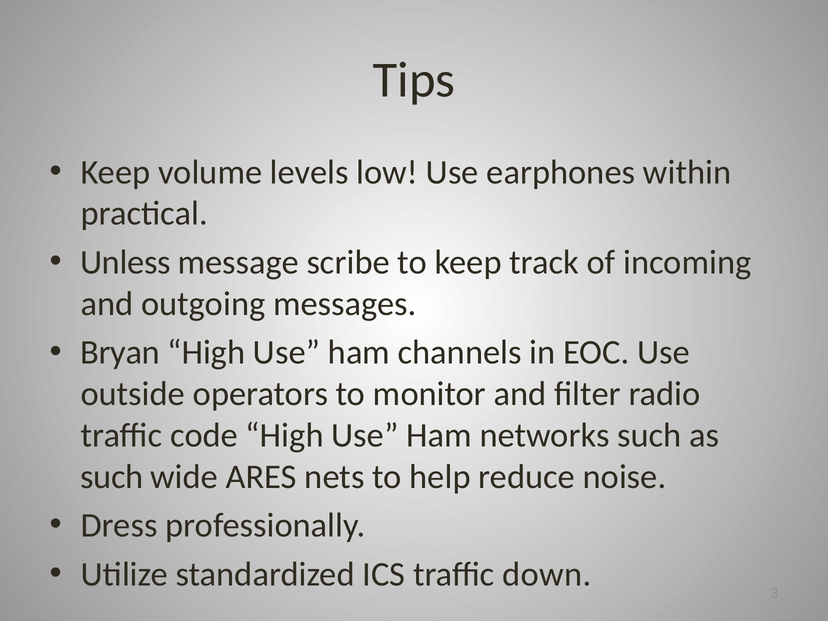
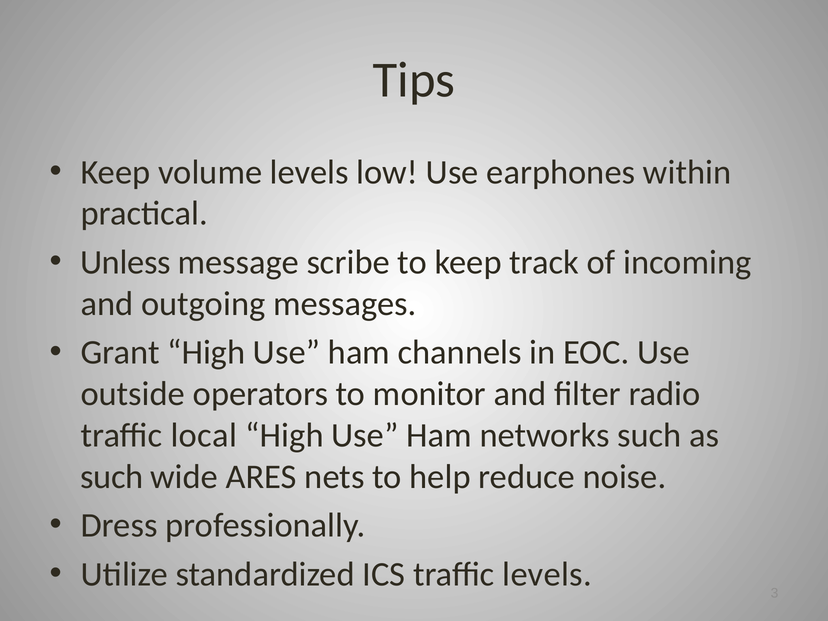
Bryan: Bryan -> Grant (120, 352)
code: code -> local (204, 435)
traffic down: down -> levels (547, 574)
